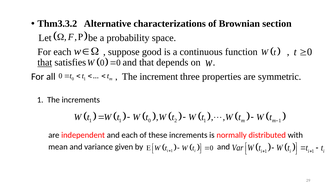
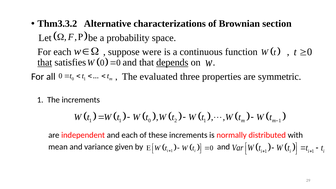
good: good -> were (152, 52)
depends underline: none -> present (172, 62)
increment: increment -> evaluated (159, 77)
